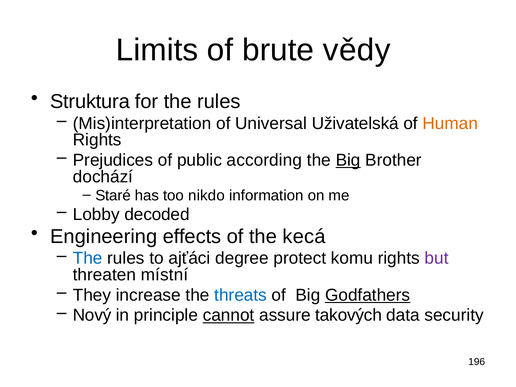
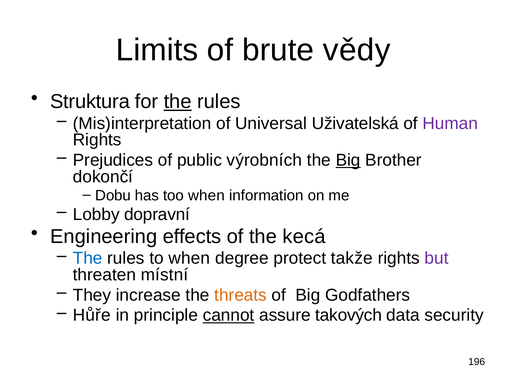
the underline: none -> present (178, 102)
Human colour: orange -> purple (450, 123)
according: according -> výrobních (264, 160)
dochází: dochází -> dokončí (103, 177)
Staré: Staré -> Dobu (113, 195)
too nikdo: nikdo -> when (207, 195)
decoded: decoded -> dopravní (157, 214)
to ajťáci: ajťáci -> when (189, 258)
komu: komu -> takže (352, 258)
threats colour: blue -> orange (241, 295)
Godfathers underline: present -> none (368, 295)
Nový: Nový -> Hůře (92, 315)
